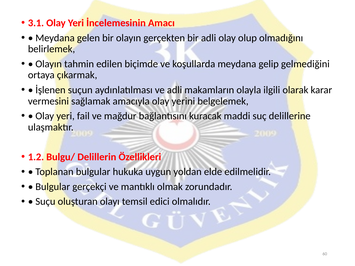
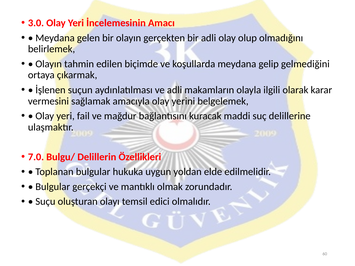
3.1: 3.1 -> 3.0 (36, 23)
1.2: 1.2 -> 7.0 (36, 157)
